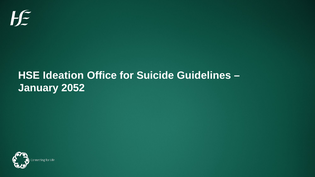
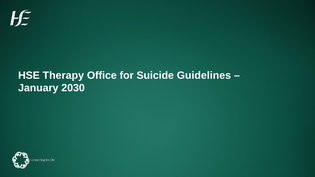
Ideation: Ideation -> Therapy (63, 75)
2052: 2052 -> 2030 (73, 88)
